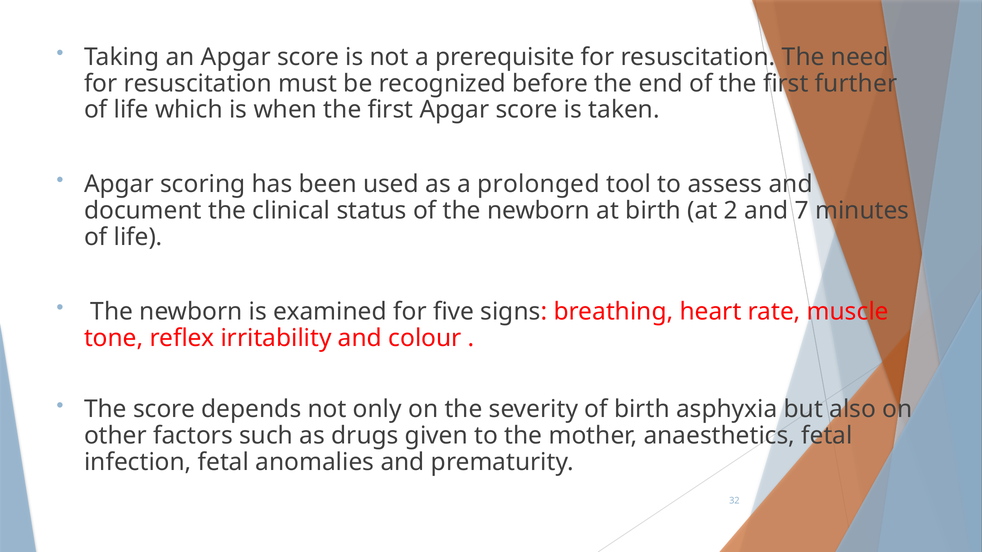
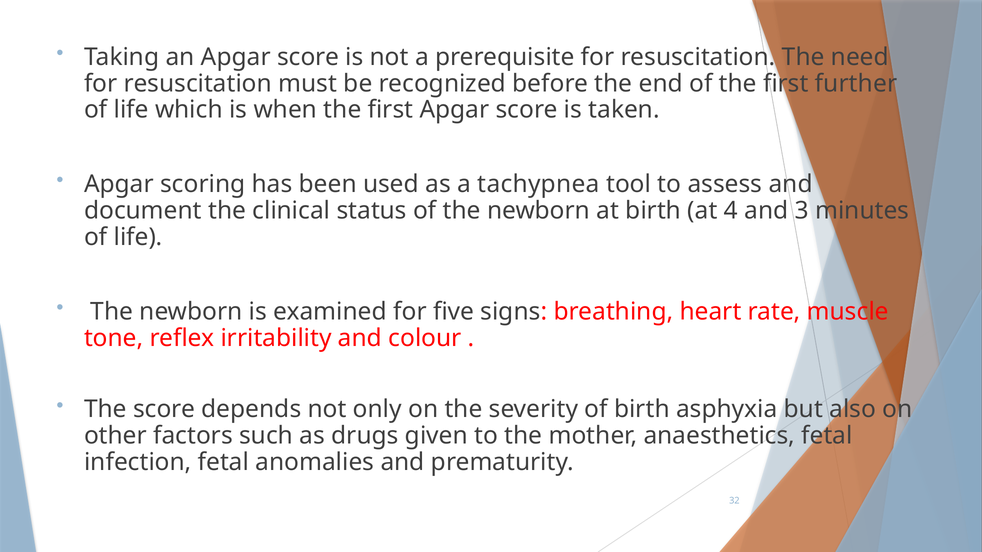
prolonged: prolonged -> tachypnea (538, 184)
2: 2 -> 4 (731, 211)
7: 7 -> 3 (802, 211)
